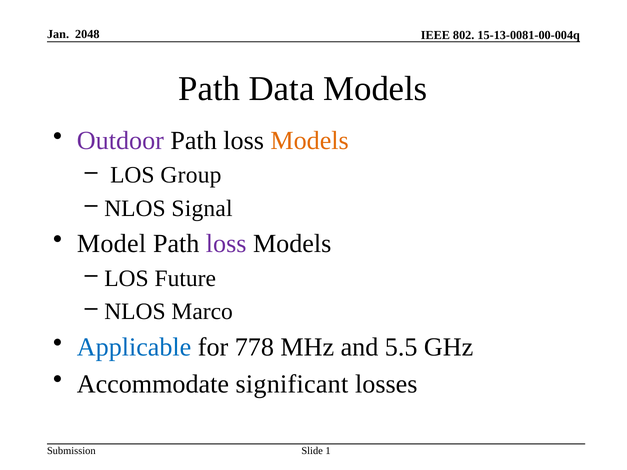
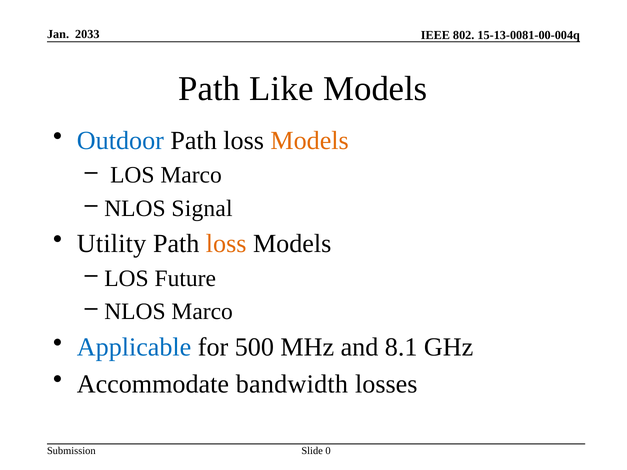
2048: 2048 -> 2033 (87, 34)
Data: Data -> Like (281, 89)
Outdoor colour: purple -> blue (120, 141)
LOS Group: Group -> Marco (191, 175)
Model: Model -> Utility (112, 244)
loss colour: purple -> orange (226, 244)
778: 778 -> 500 (254, 347)
5.5: 5.5 -> 8.1 (401, 347)
significant: significant -> bandwidth (292, 384)
1: 1 -> 0 (328, 451)
